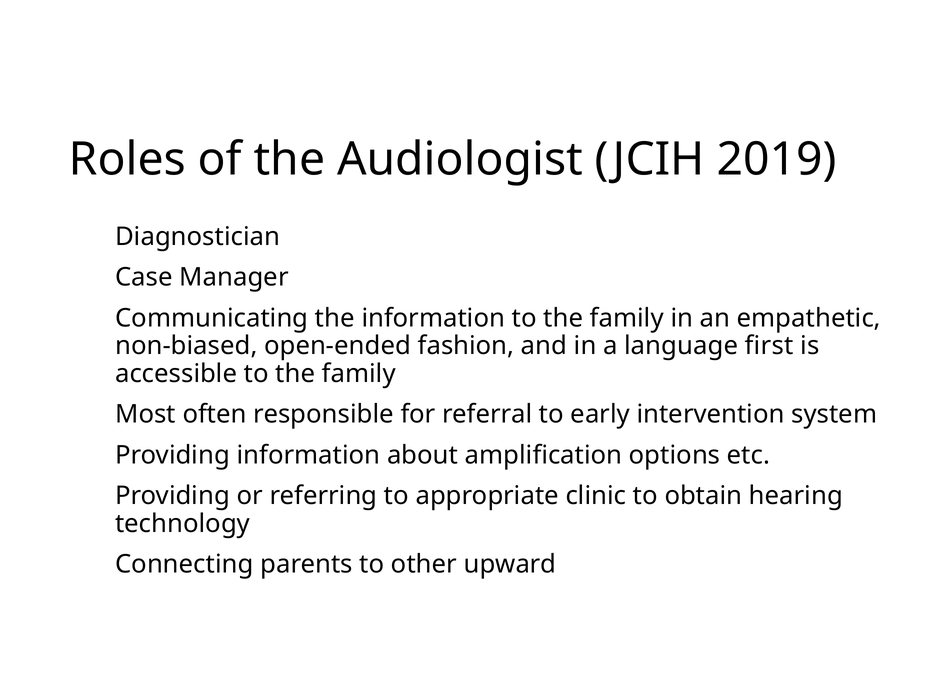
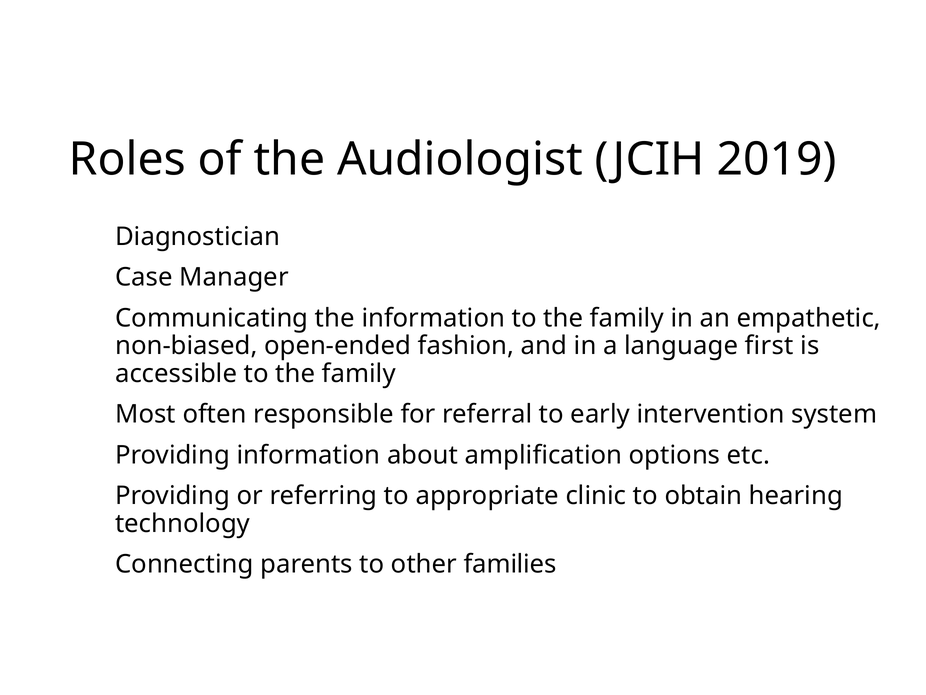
upward: upward -> families (510, 564)
